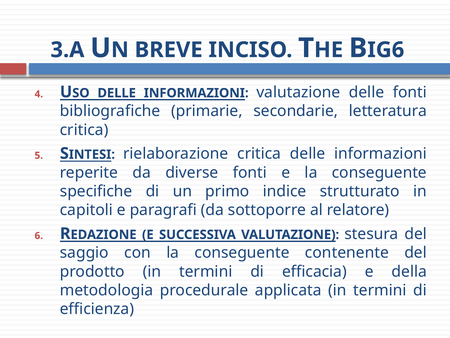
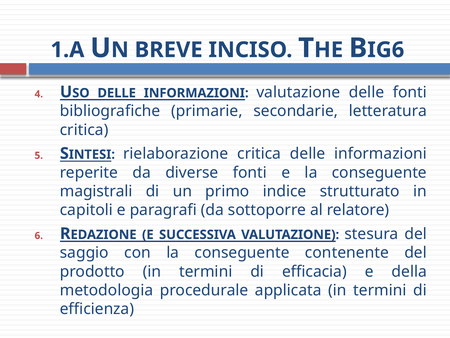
3.A: 3.A -> 1.A (67, 50)
specifiche: specifiche -> magistrali (96, 191)
